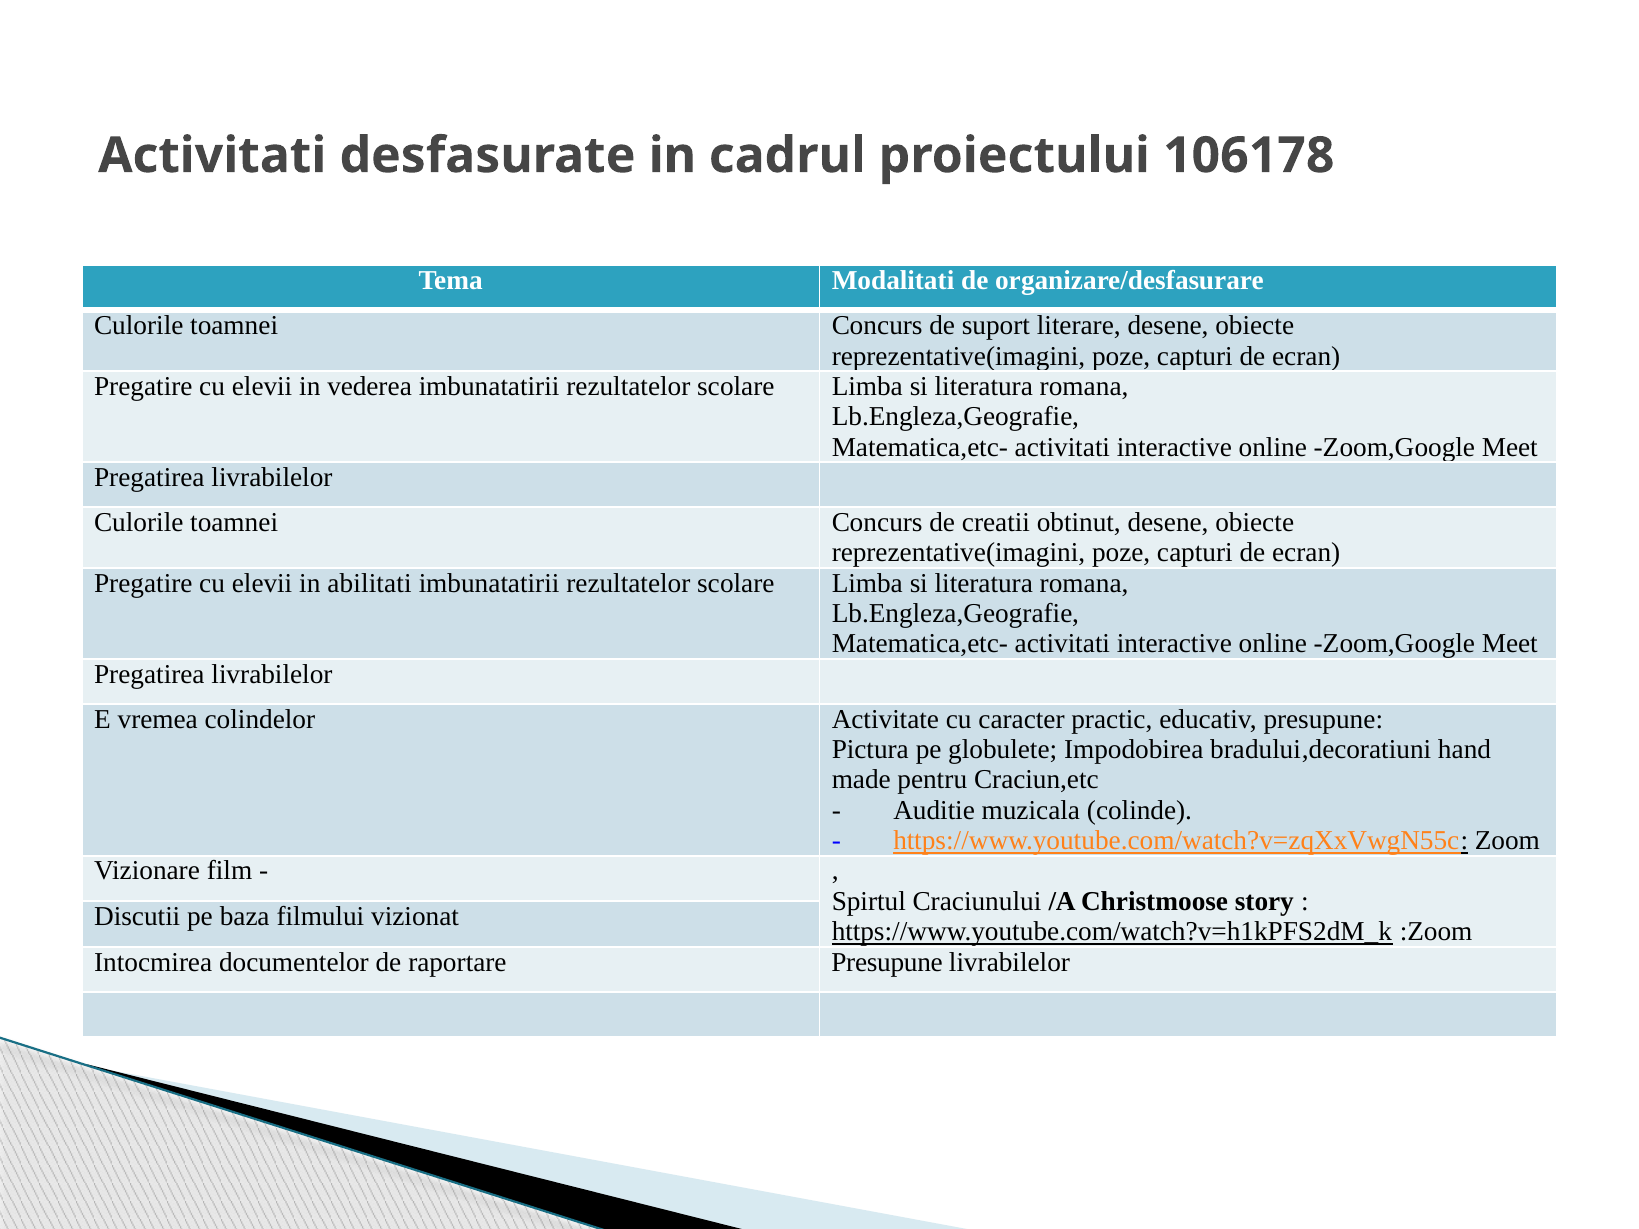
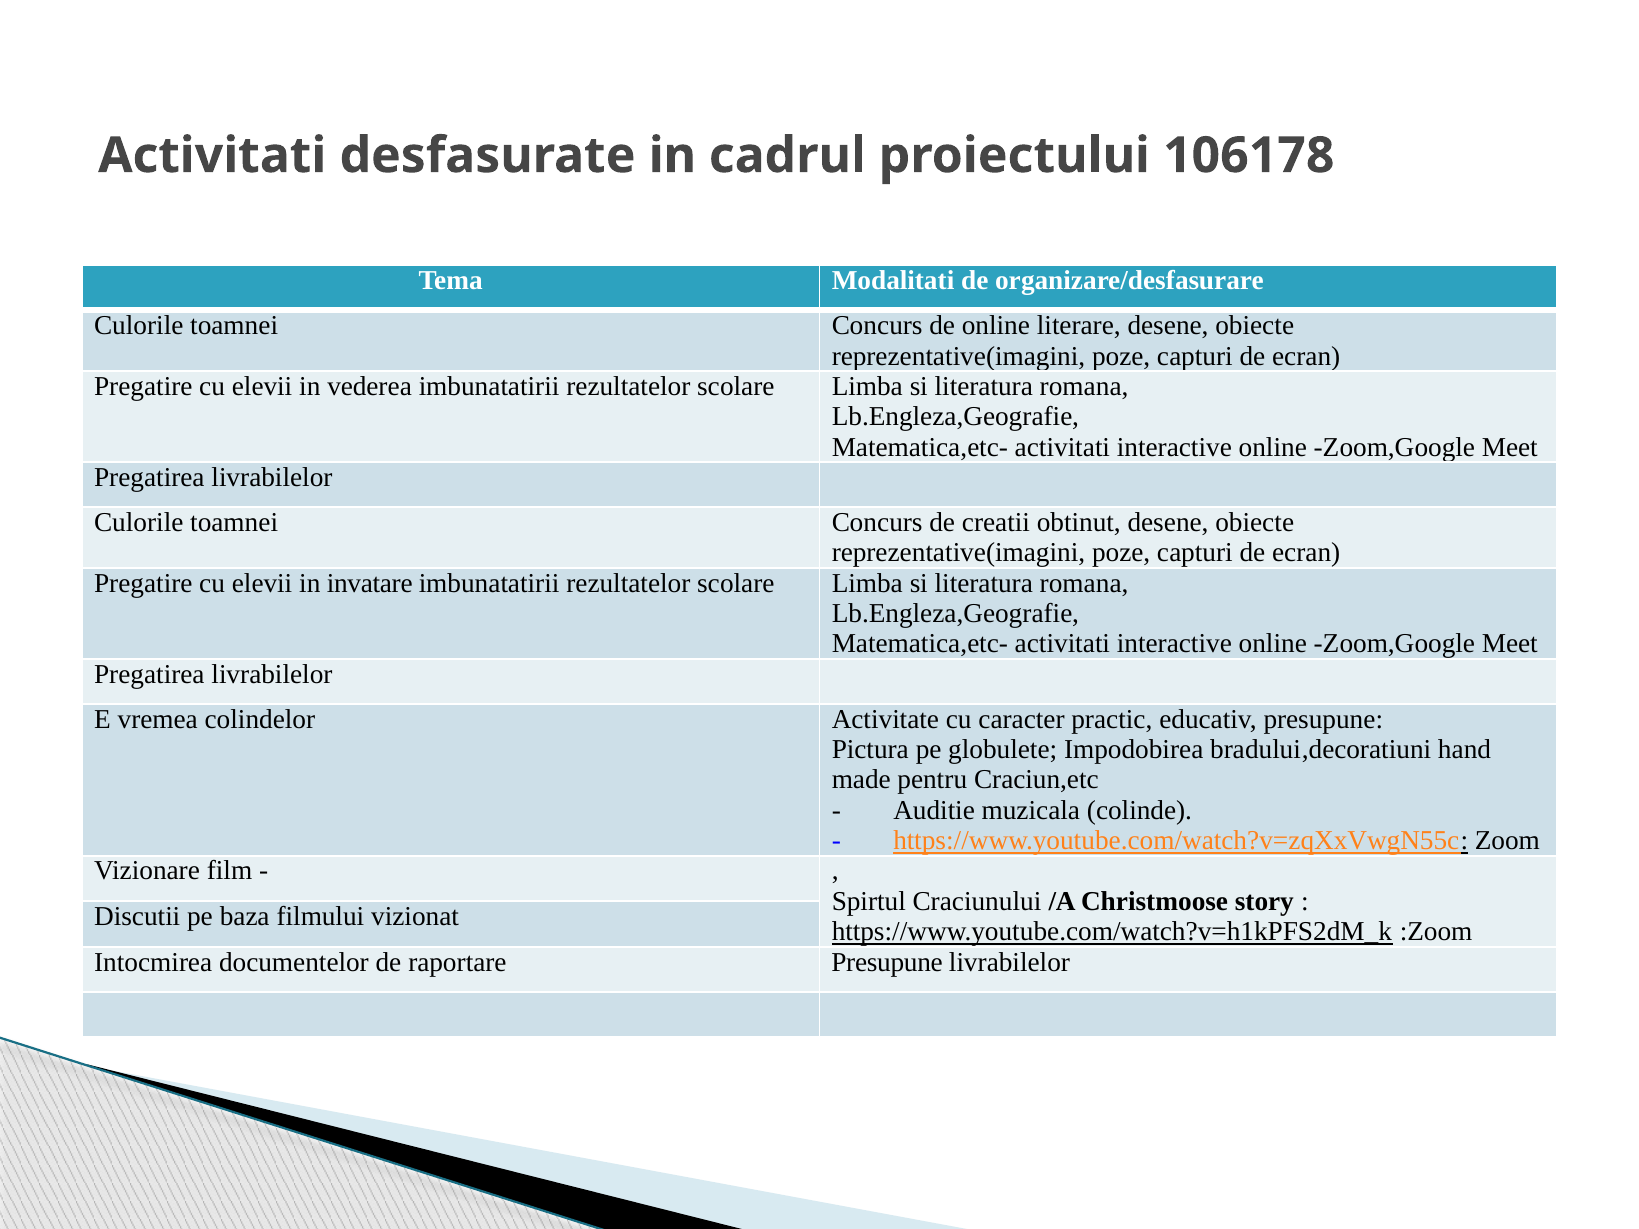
de suport: suport -> online (996, 326)
abilitati: abilitati -> invatare (370, 583)
